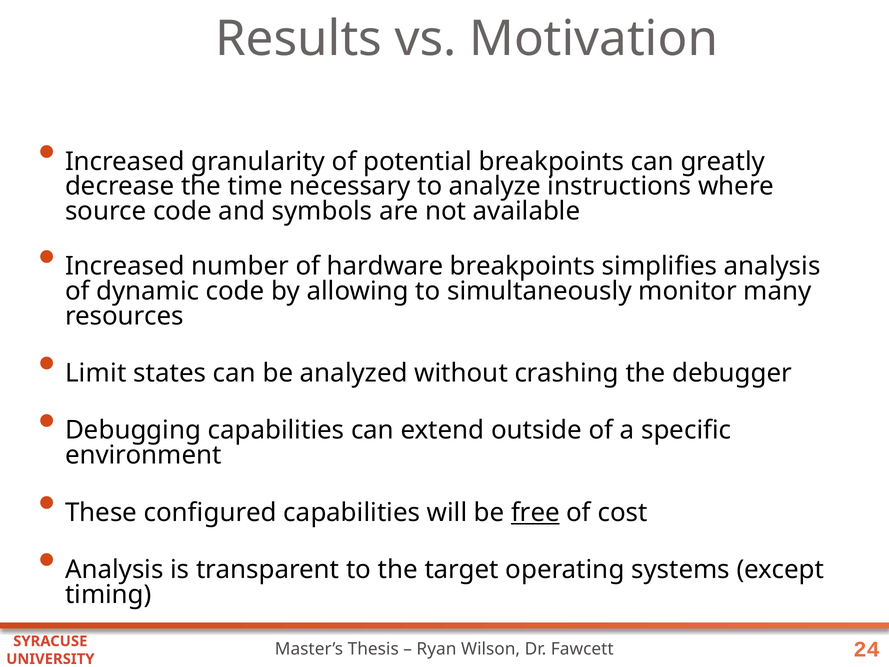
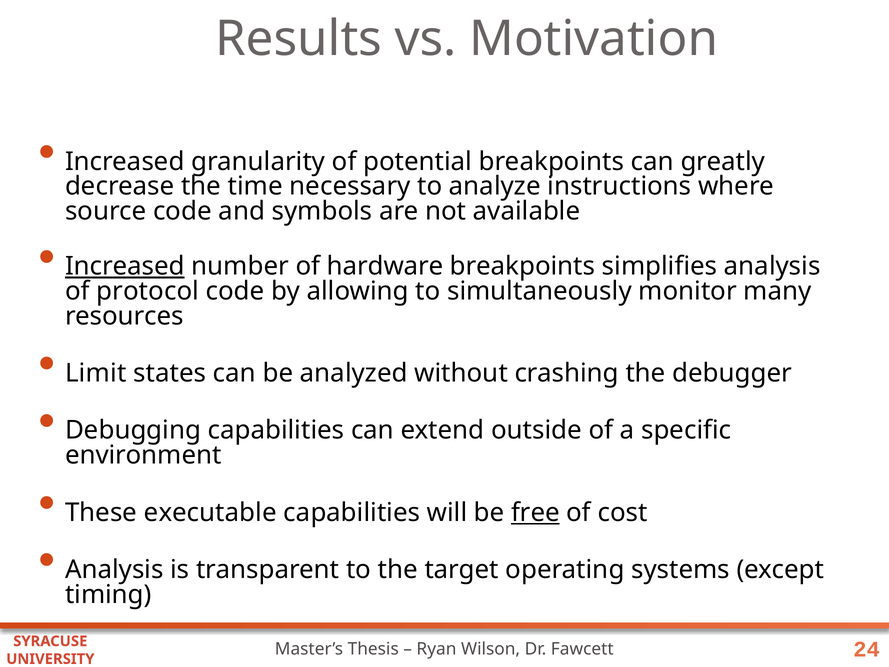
Increased underline: none -> present (125, 266)
dynamic: dynamic -> protocol (148, 291)
configured: configured -> executable (210, 512)
